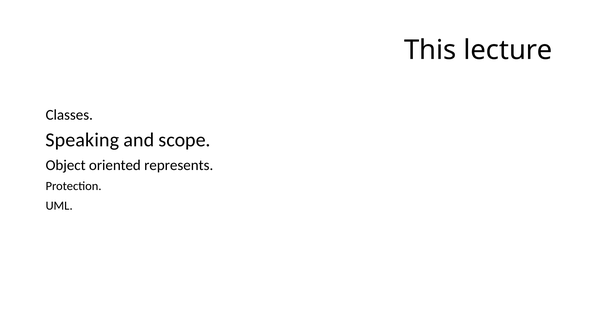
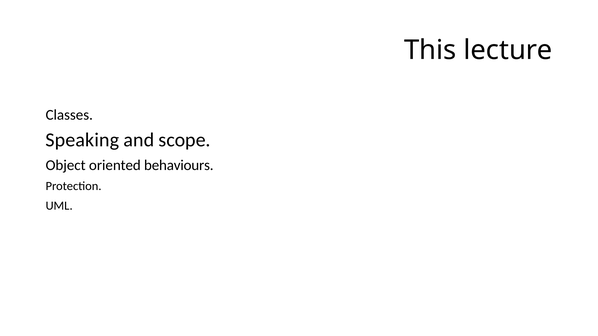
represents: represents -> behaviours (179, 165)
